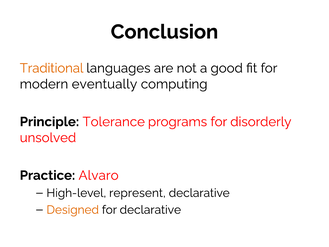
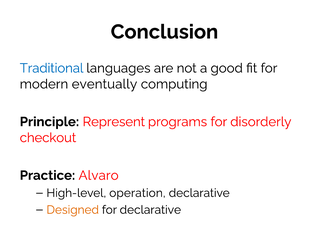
Traditional colour: orange -> blue (52, 68)
Tolerance: Tolerance -> Represent (114, 122)
unsolved: unsolved -> checkout (48, 138)
represent: represent -> operation (137, 193)
